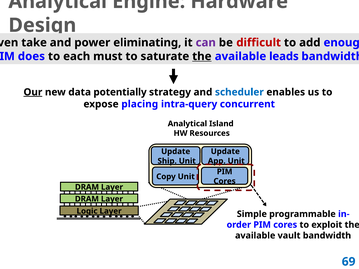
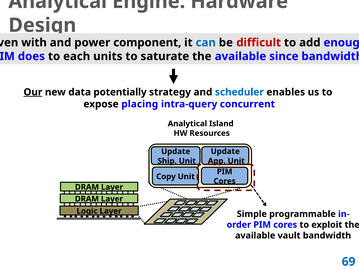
take: take -> with (34, 43)
eliminating: eliminating -> component (147, 43)
can colour: purple -> blue (206, 43)
must: must -> units (108, 56)
the underline: present -> none (202, 56)
leads: leads -> since (284, 56)
